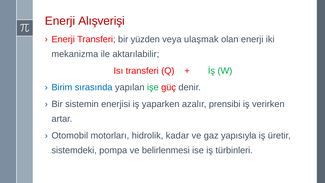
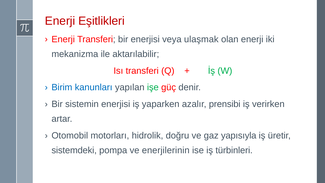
Alışverişi: Alışverişi -> Eşitlikleri (102, 21)
bir yüzden: yüzden -> enerjisi (145, 39)
sırasında: sırasında -> kanunları (94, 87)
kadar: kadar -> doğru (177, 135)
belirlenmesi: belirlenmesi -> enerjilerinin (166, 150)
